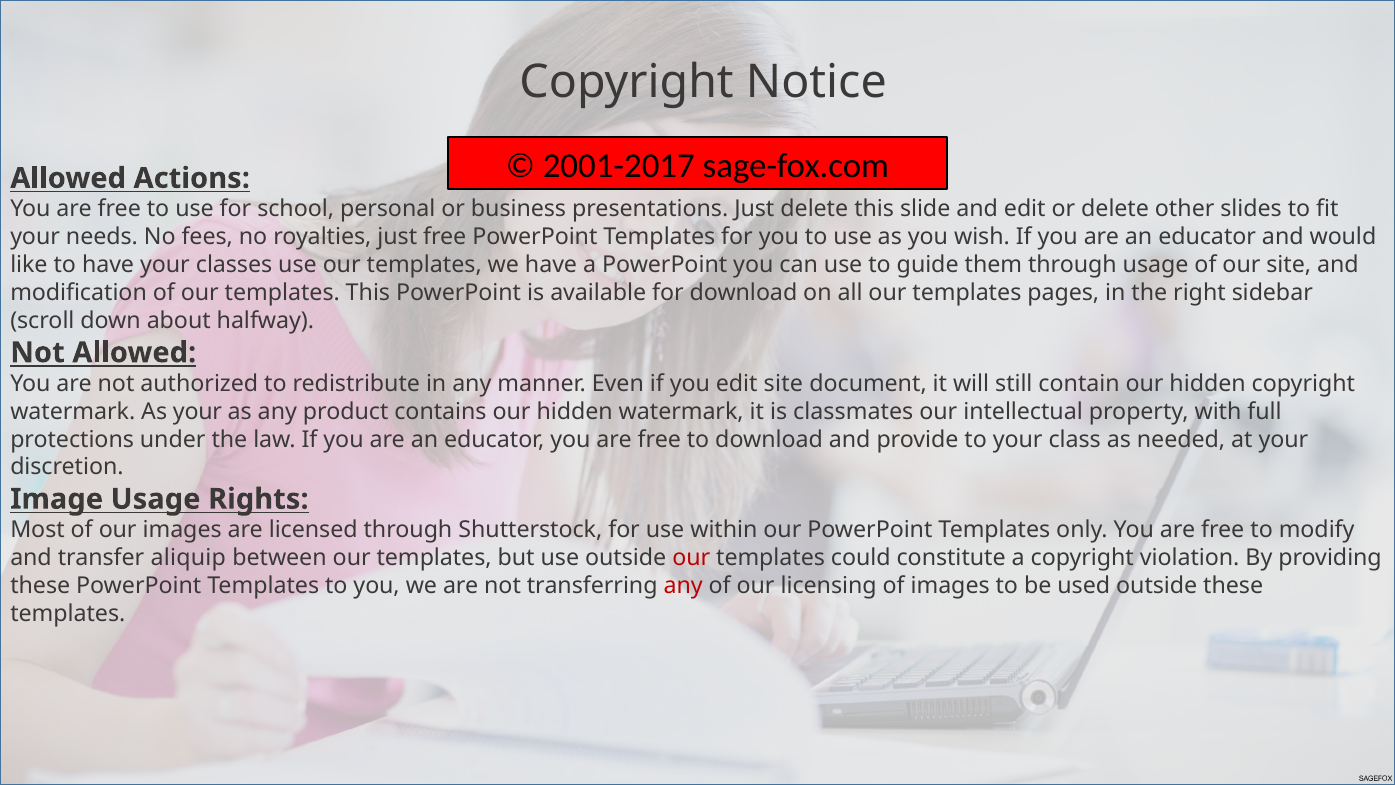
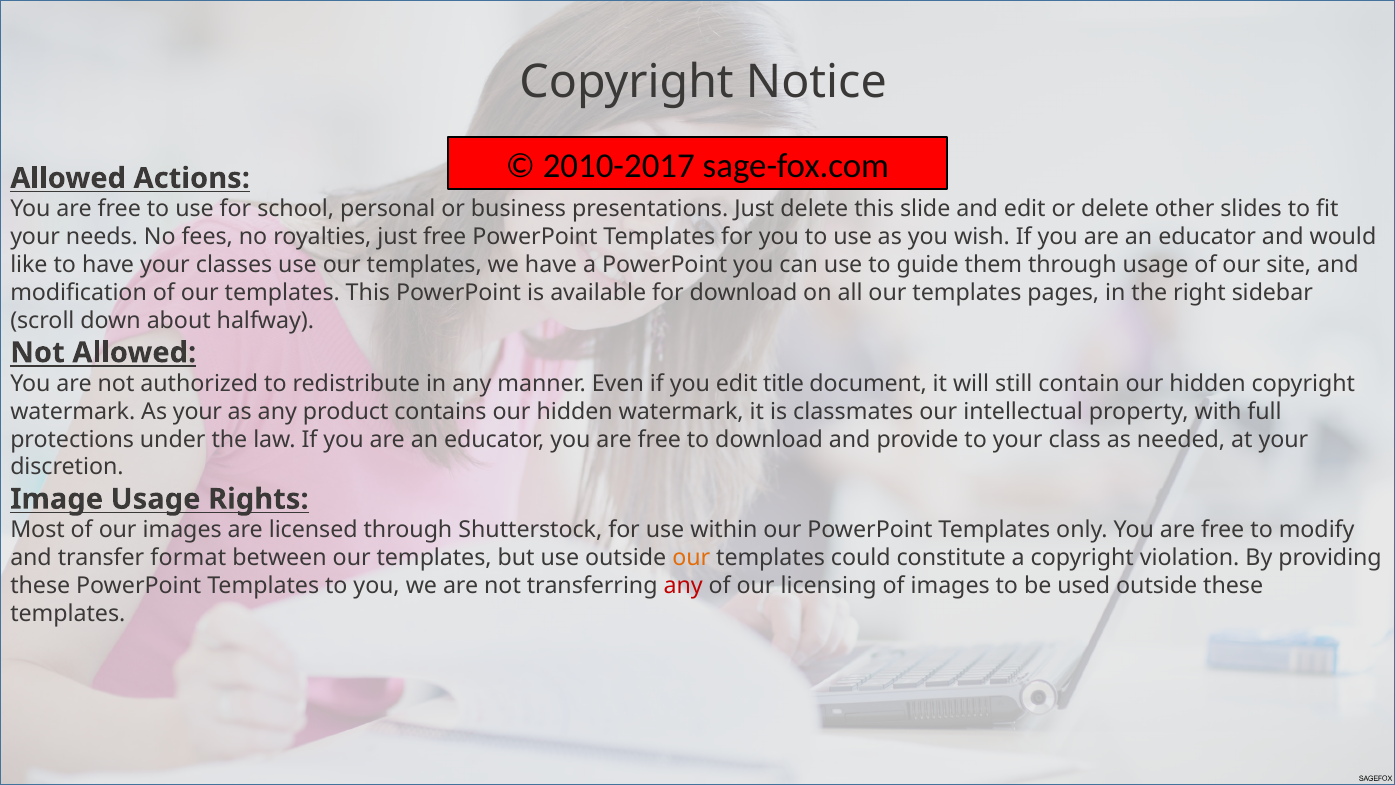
2001-2017: 2001-2017 -> 2010-2017 (619, 166)
edit site: site -> title (784, 383)
aliquip: aliquip -> format (188, 558)
our colour: red -> orange (691, 558)
